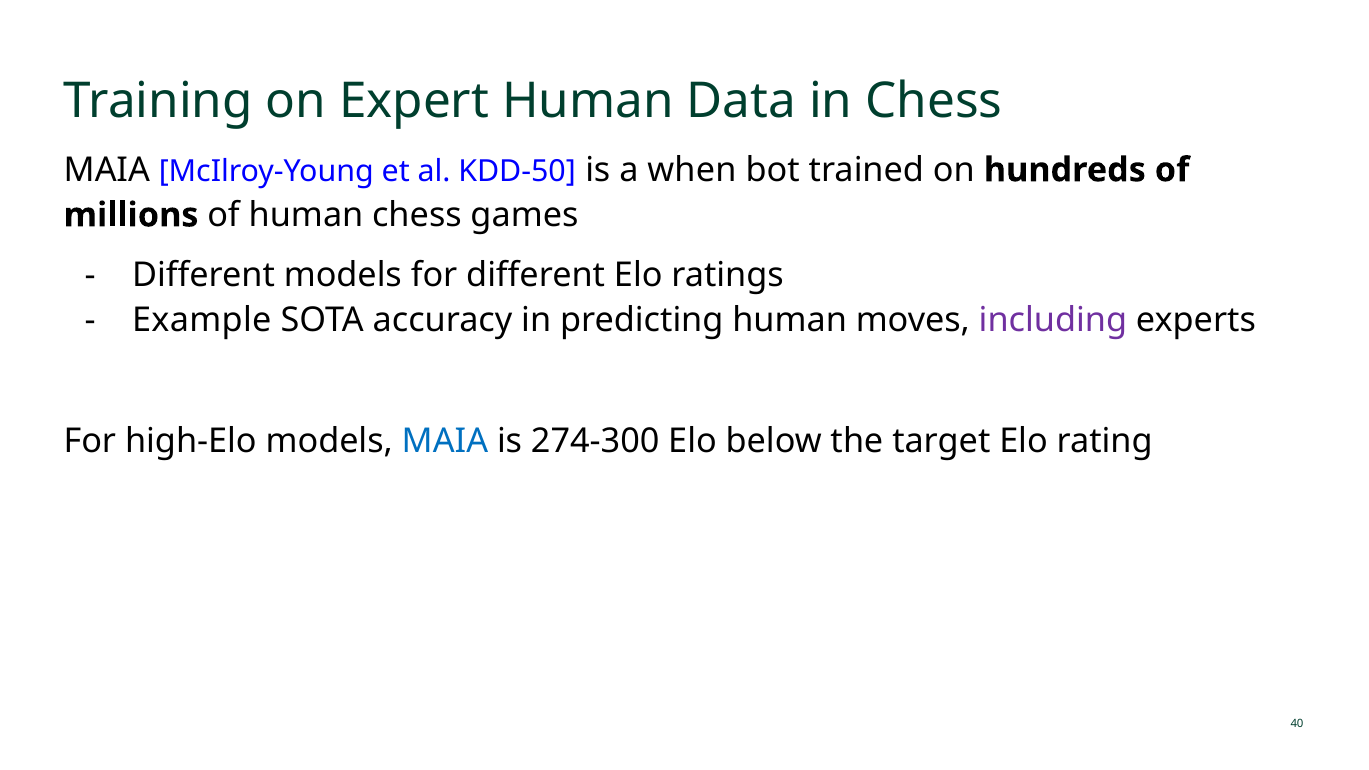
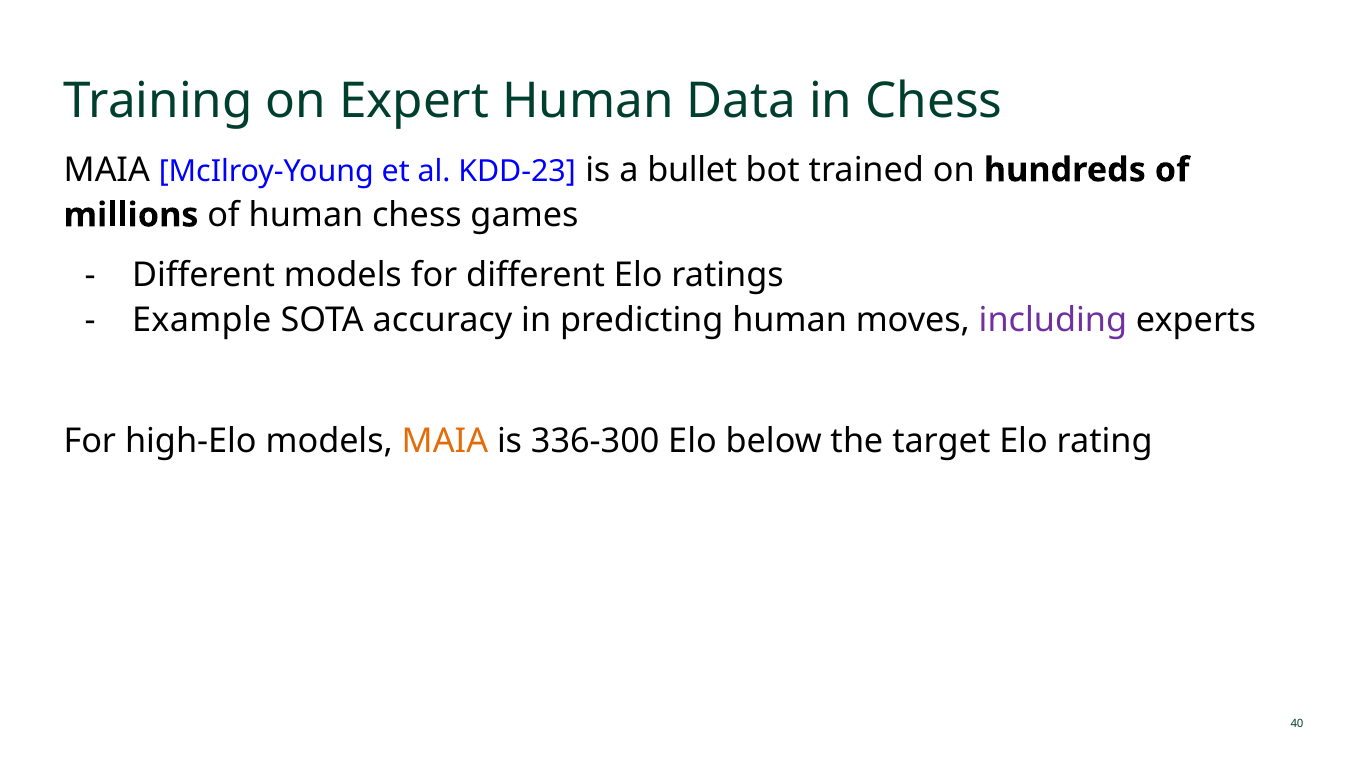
KDD-50: KDD-50 -> KDD-23 (517, 171)
when: when -> bullet (692, 170)
MAIA colour: blue -> orange (445, 441)
274-300: 274-300 -> 336-300 (595, 441)
